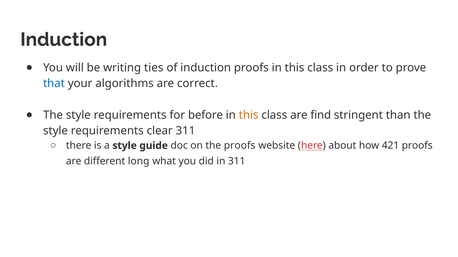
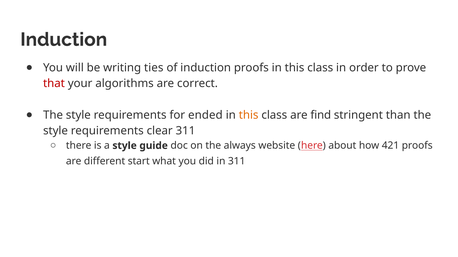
that colour: blue -> red (54, 84)
before: before -> ended (205, 115)
the proofs: proofs -> always (240, 146)
long: long -> start (139, 162)
